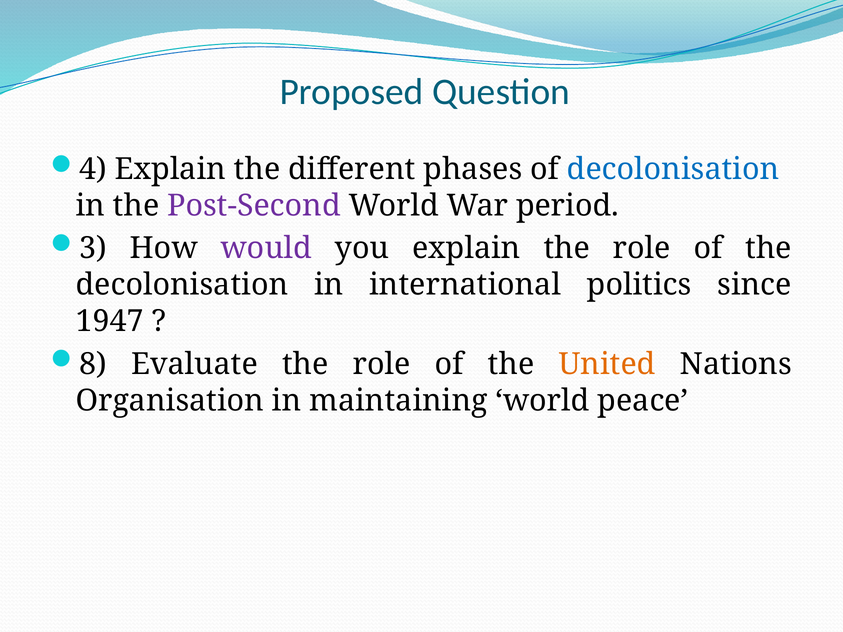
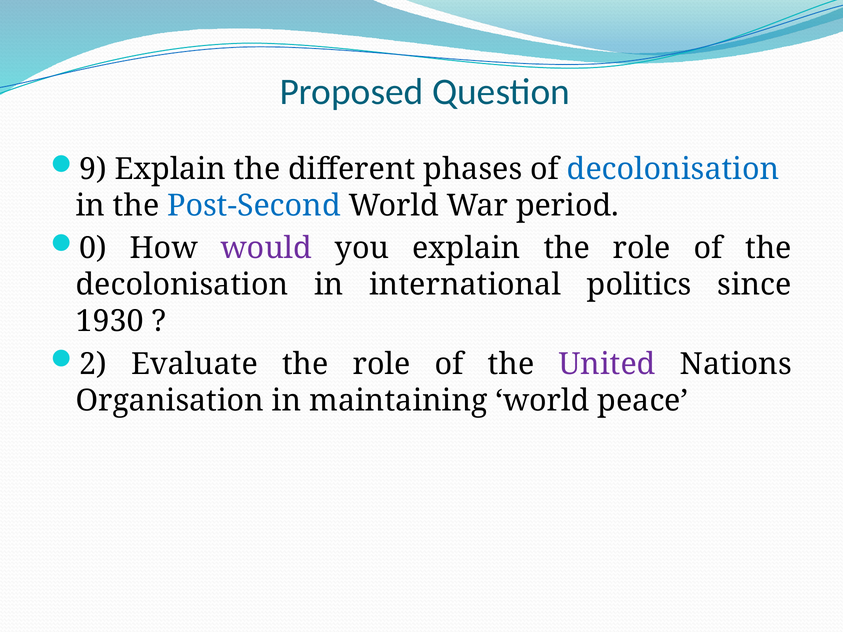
4: 4 -> 9 (93, 169)
Post-Second colour: purple -> blue (254, 206)
3: 3 -> 0 (93, 249)
1947: 1947 -> 1930 (110, 322)
8: 8 -> 2 (93, 364)
United colour: orange -> purple (607, 364)
